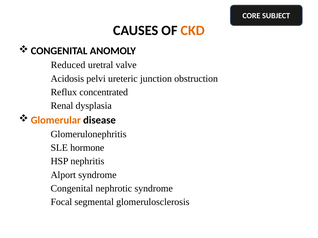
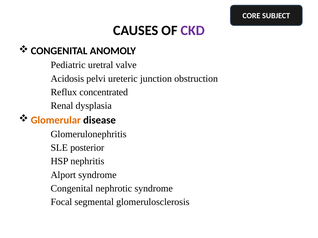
CKD colour: orange -> purple (193, 30)
Reduced: Reduced -> Pediatric (68, 65)
hormone: hormone -> posterior (87, 148)
